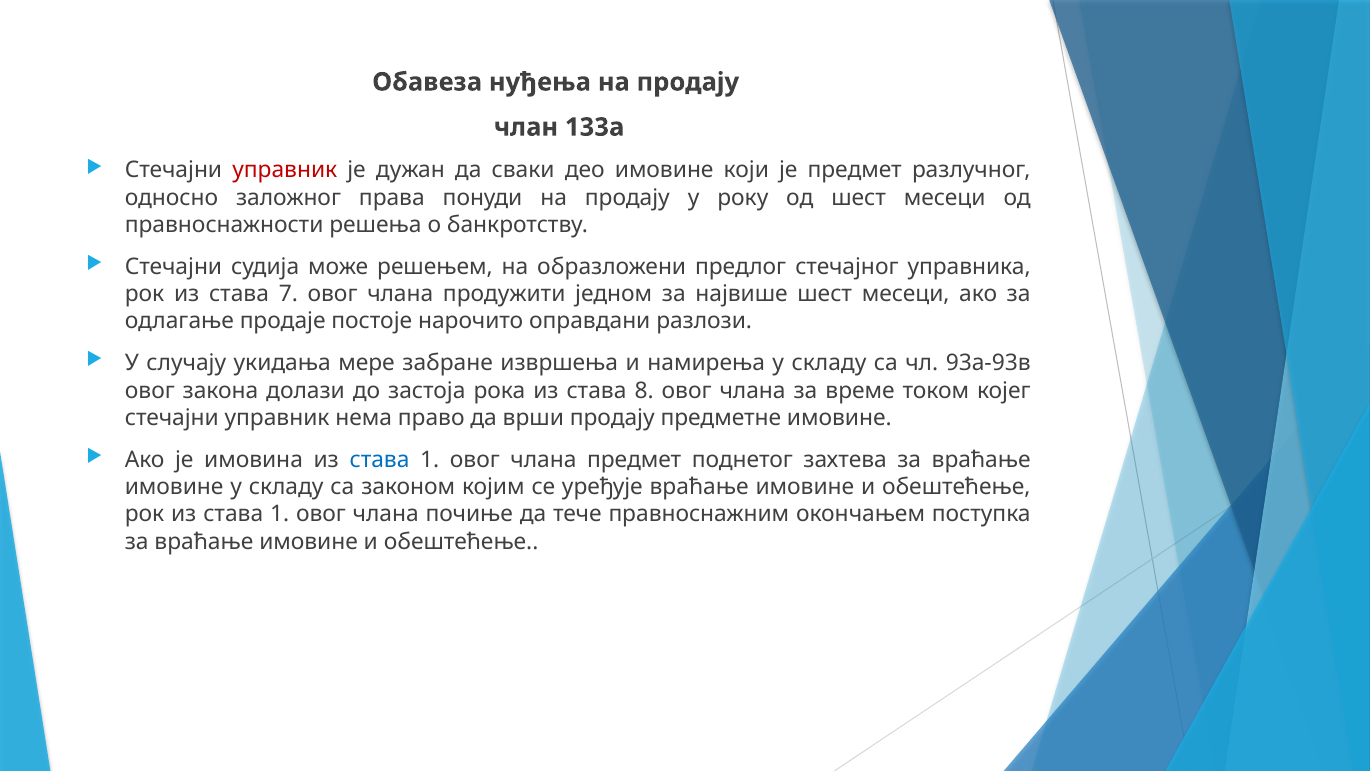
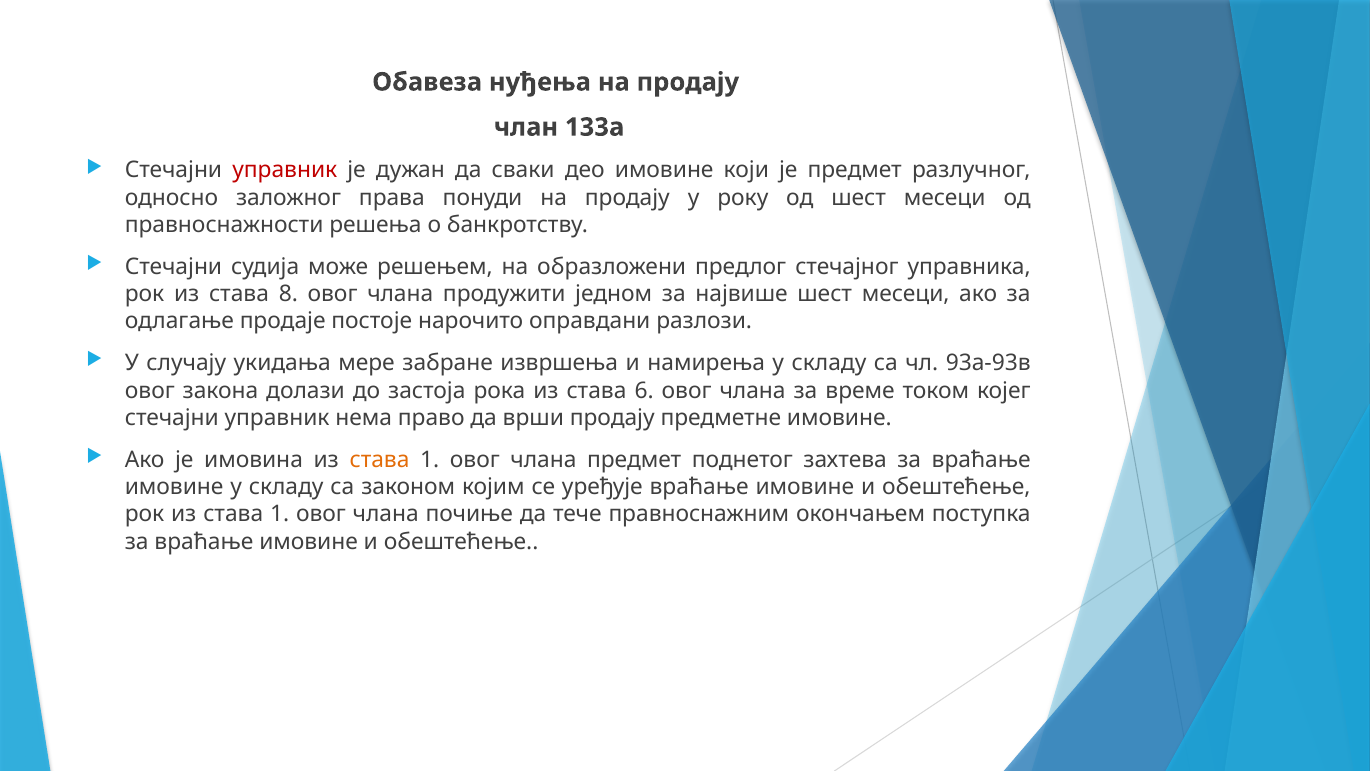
7: 7 -> 8 (288, 294)
8: 8 -> 6 (644, 390)
става colour: blue -> orange (380, 459)
